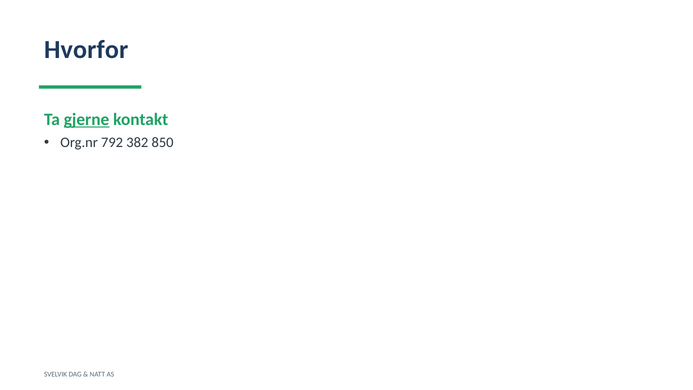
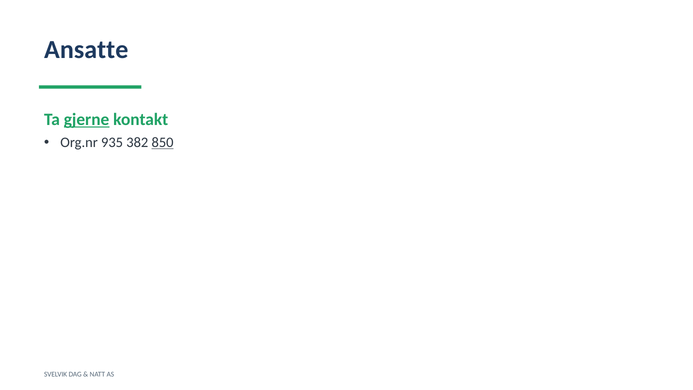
Hvorfor: Hvorfor -> Ansatte (86, 49)
792: 792 -> 935 (112, 143)
850 underline: none -> present (163, 143)
